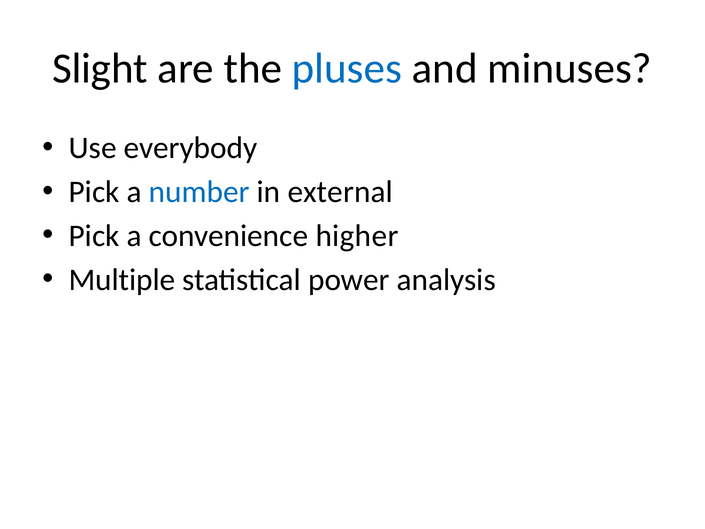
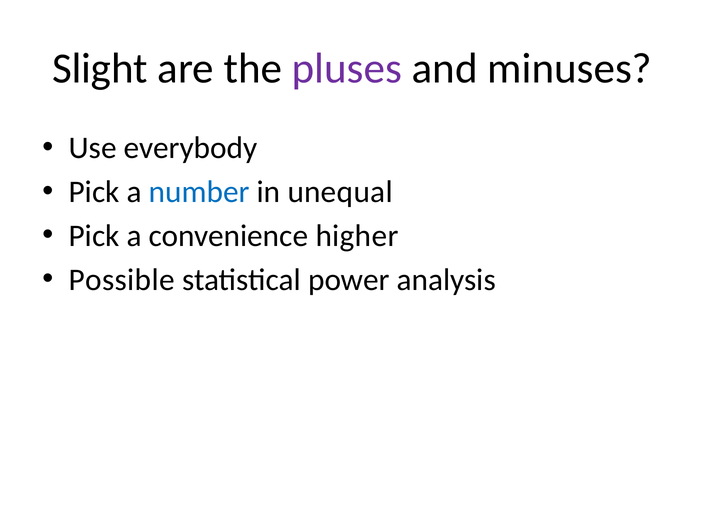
pluses colour: blue -> purple (347, 68)
external: external -> unequal (340, 192)
Multiple: Multiple -> Possible (122, 280)
